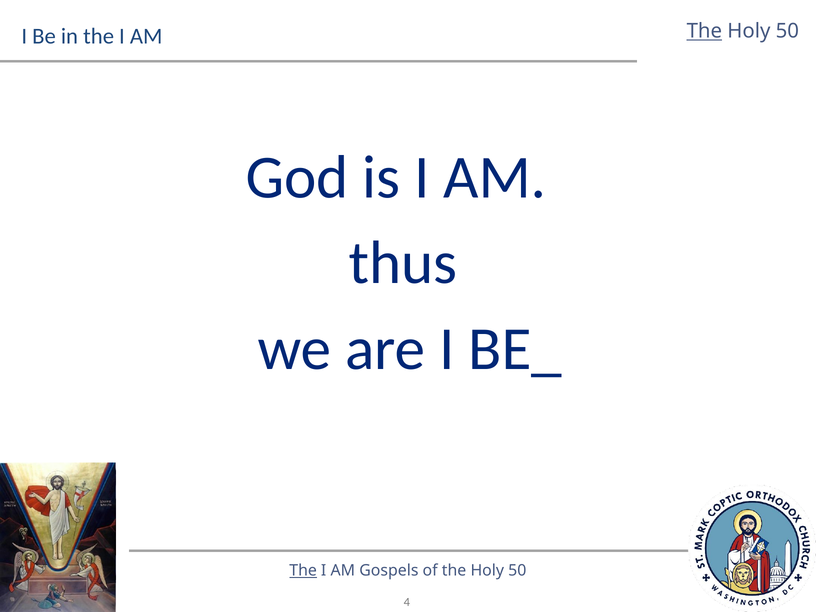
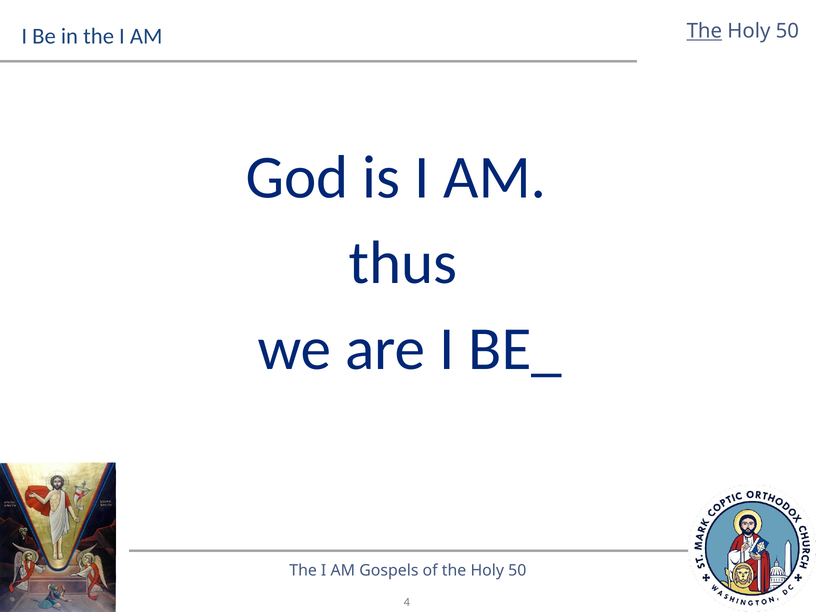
The underline: present -> none (303, 571)
